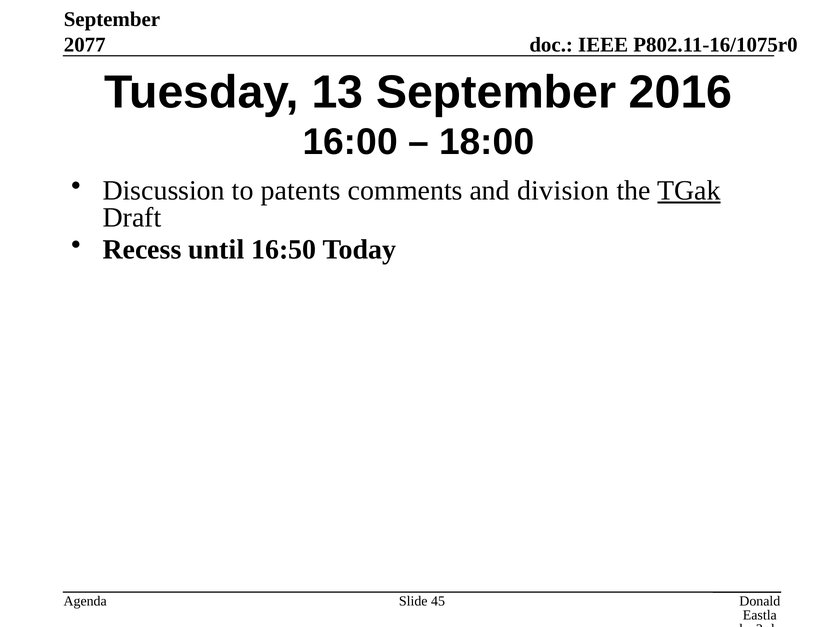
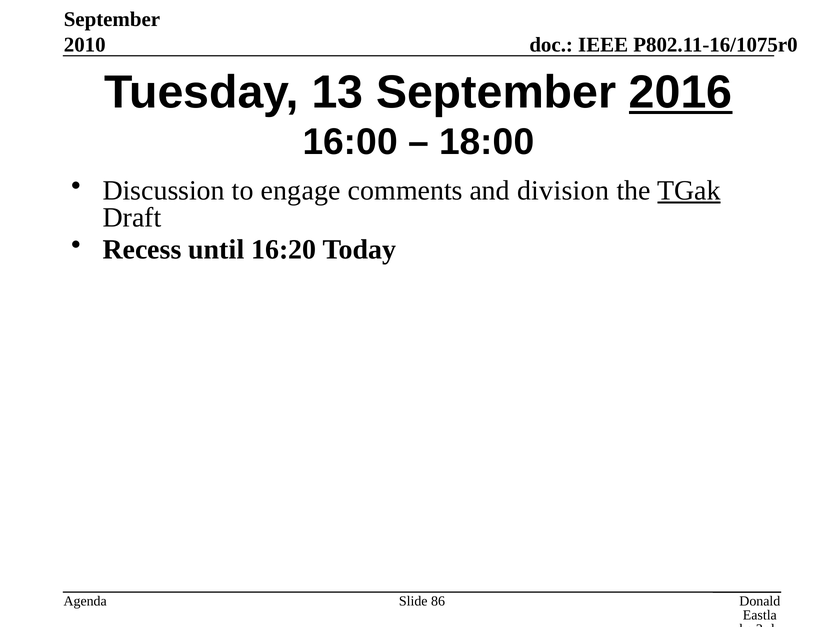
2077: 2077 -> 2010 (85, 45)
2016 underline: none -> present (681, 93)
patents: patents -> engage (301, 191)
16:50: 16:50 -> 16:20 (284, 250)
45: 45 -> 86 (438, 602)
